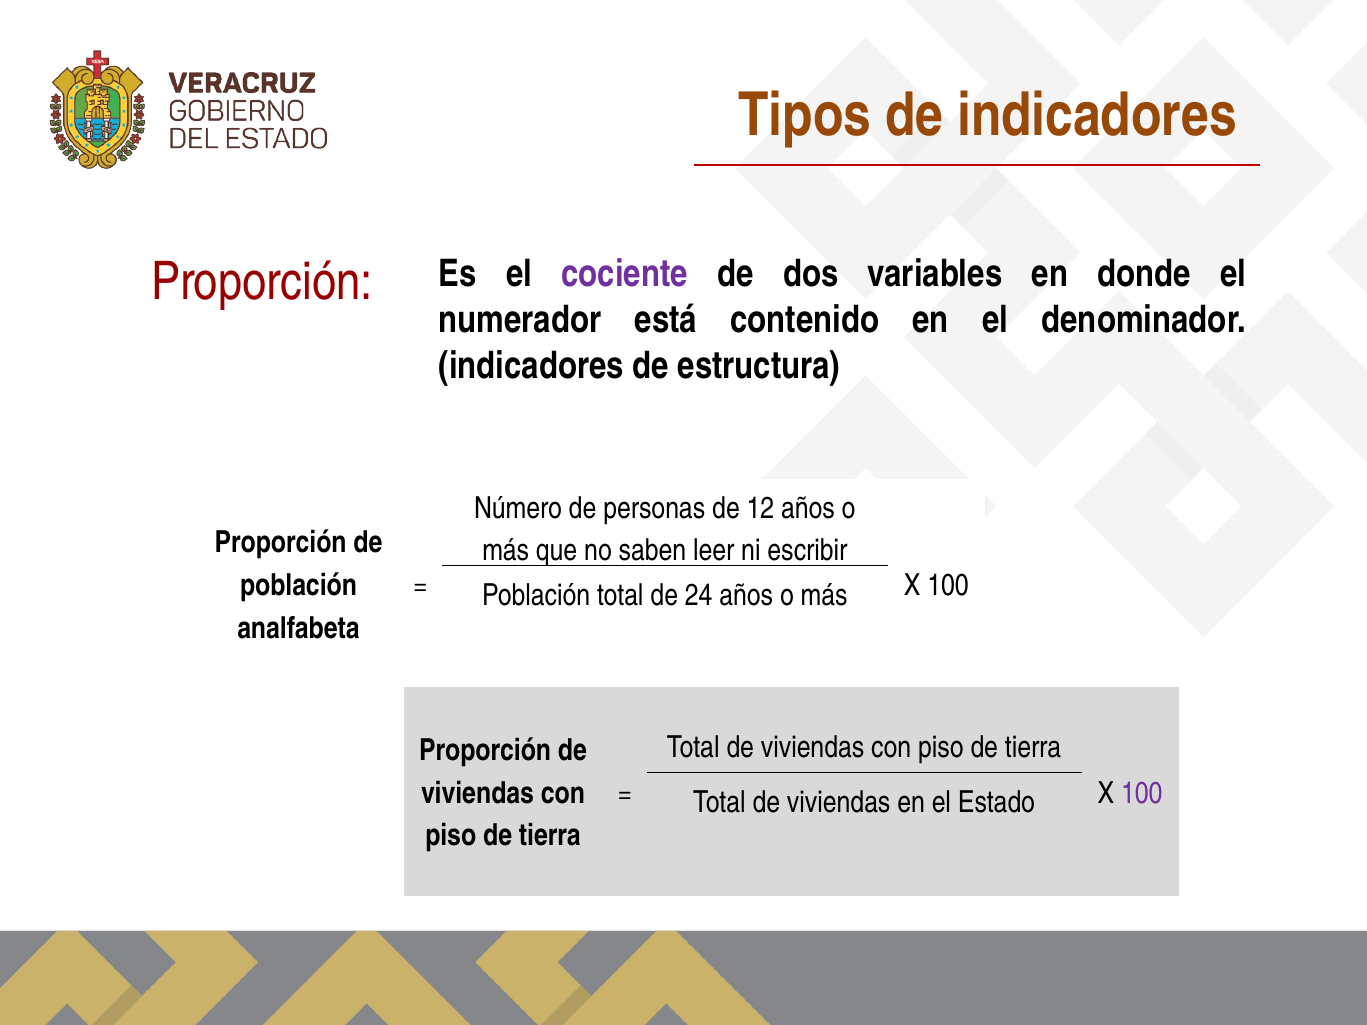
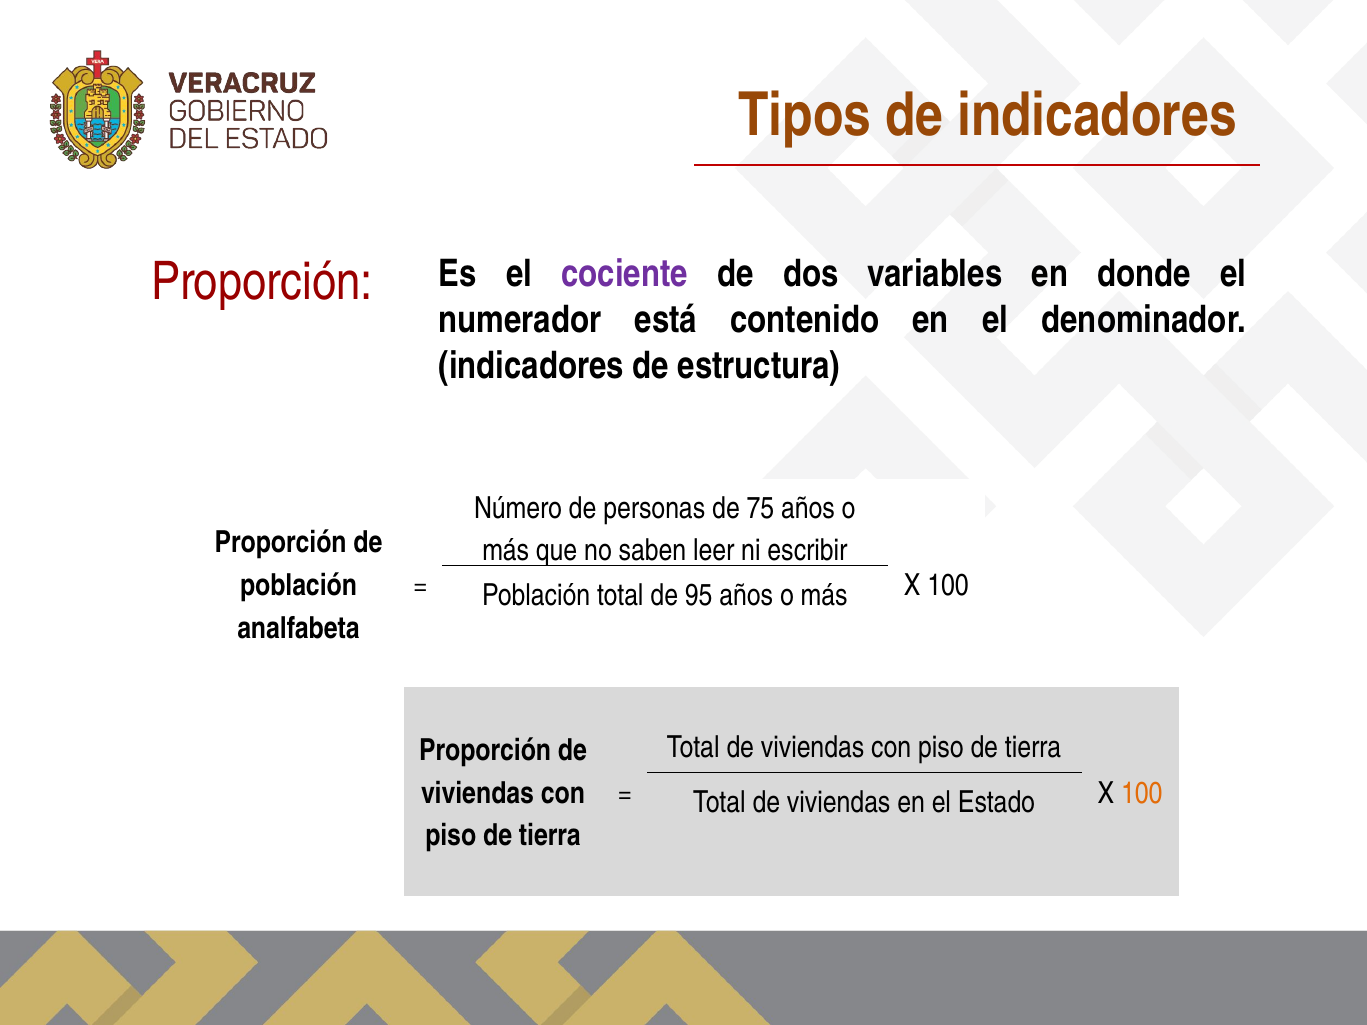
12: 12 -> 75 (760, 509)
24: 24 -> 95 (699, 595)
100 colour: purple -> orange (1142, 793)
